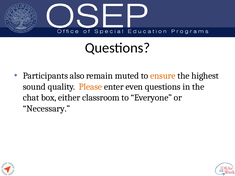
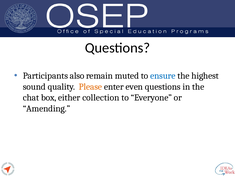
ensure colour: orange -> blue (163, 76)
classroom: classroom -> collection (101, 98)
Necessary: Necessary -> Amending (47, 109)
